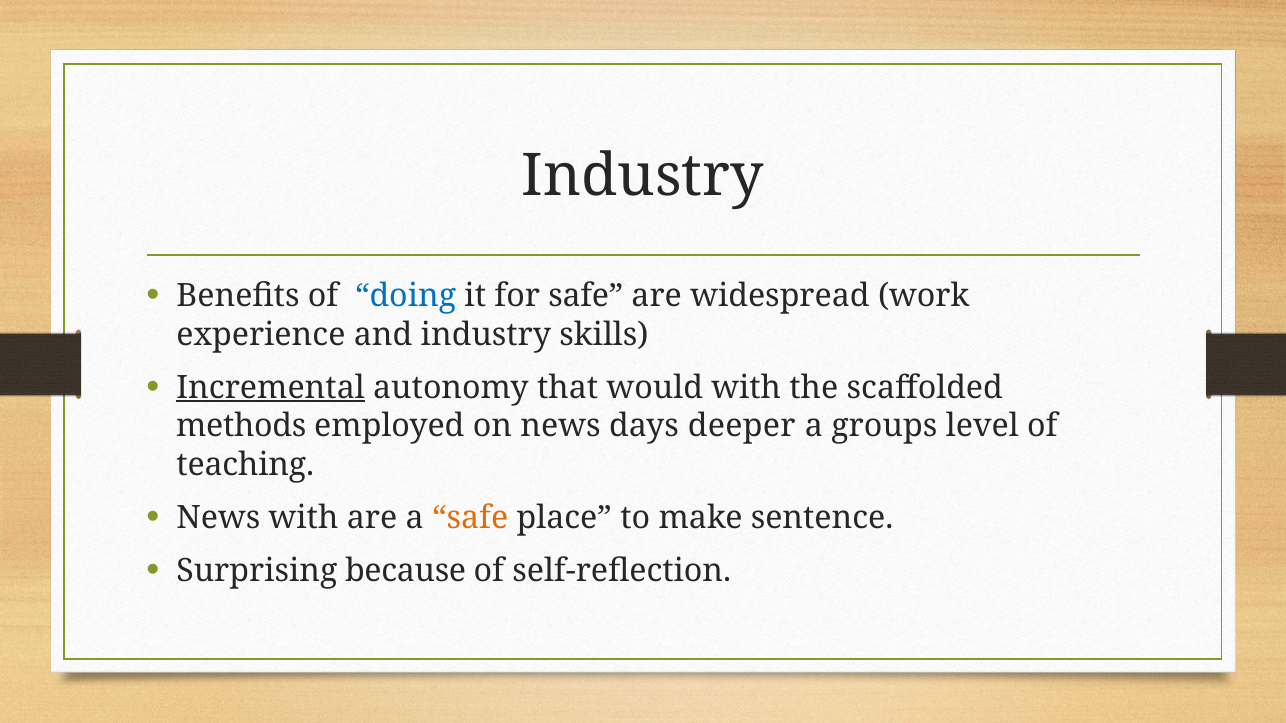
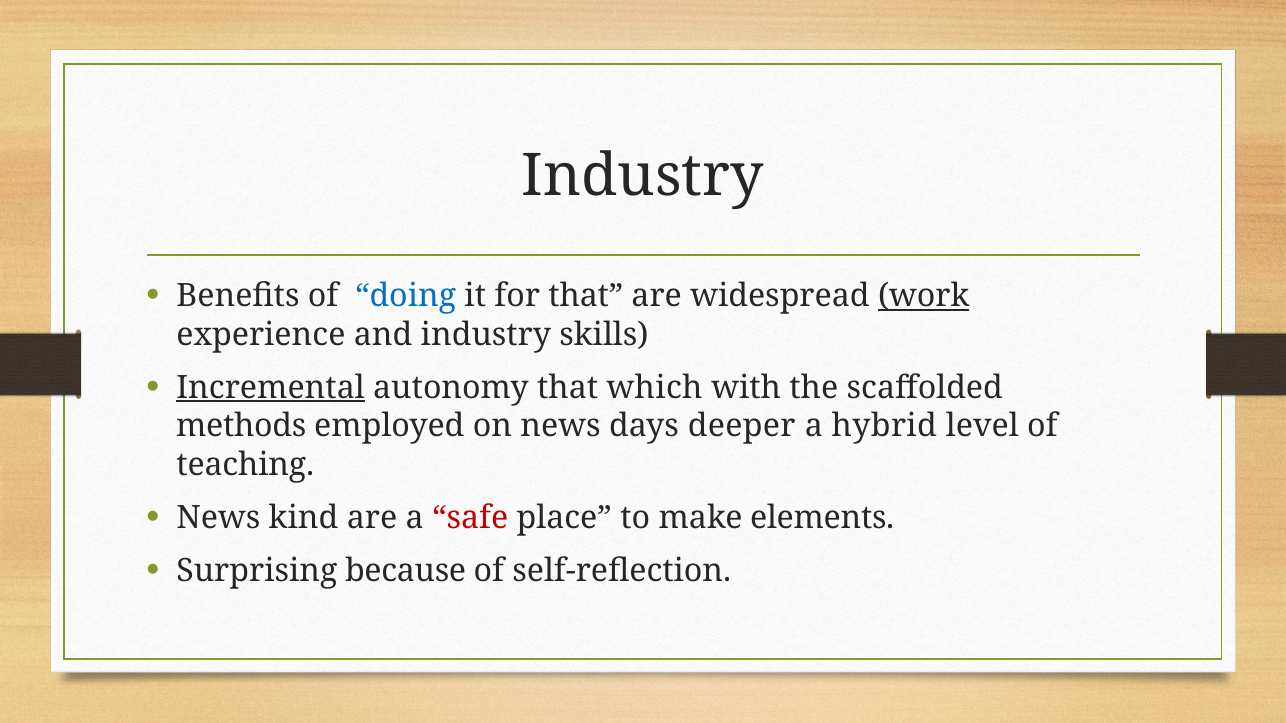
for safe: safe -> that (586, 296)
work underline: none -> present (924, 296)
would: would -> which (655, 388)
groups: groups -> hybrid (884, 426)
News with: with -> kind (304, 518)
safe colour: orange -> red (470, 518)
sentence: sentence -> elements (822, 518)
